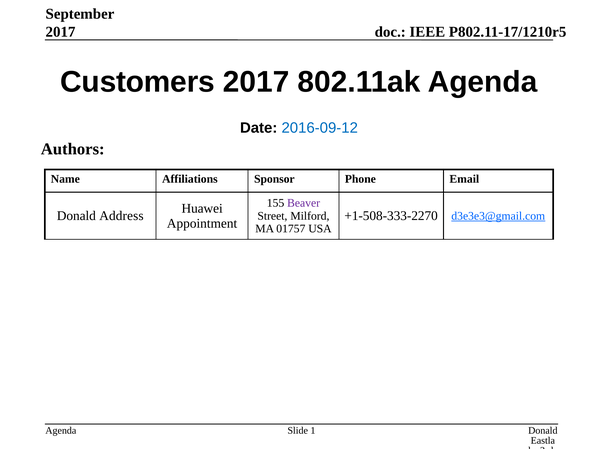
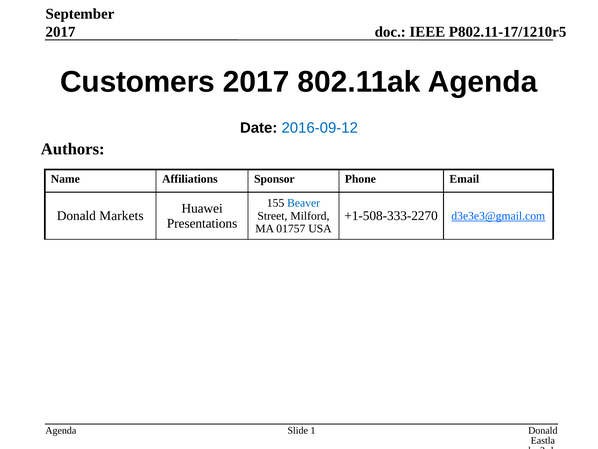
Beaver colour: purple -> blue (304, 203)
Address: Address -> Markets (121, 216)
Appointment: Appointment -> Presentations (202, 223)
